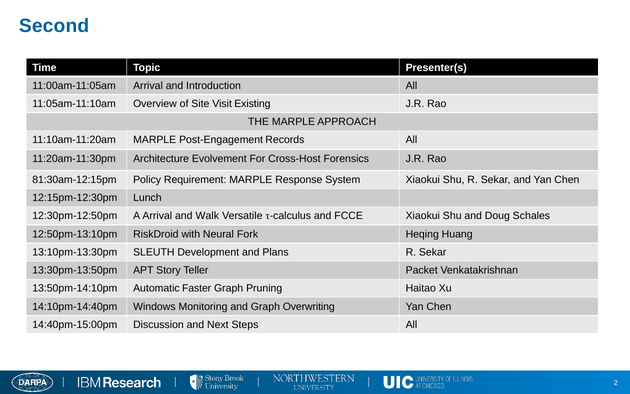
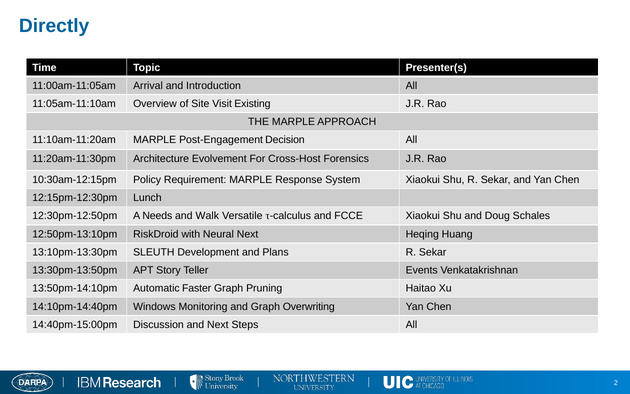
Second: Second -> Directly (54, 26)
Records: Records -> Decision (285, 140)
81:30am-12:15pm: 81:30am-12:15pm -> 10:30am-12:15pm (74, 180)
A Arrival: Arrival -> Needs (157, 216)
Neural Fork: Fork -> Next (248, 234)
Packet: Packet -> Events (422, 270)
